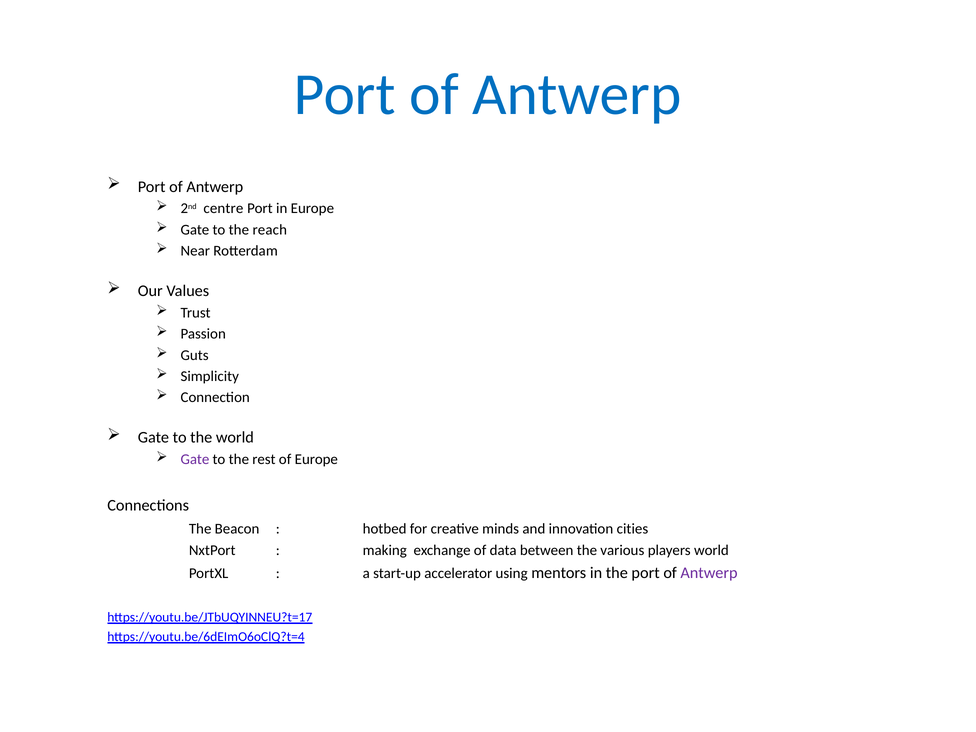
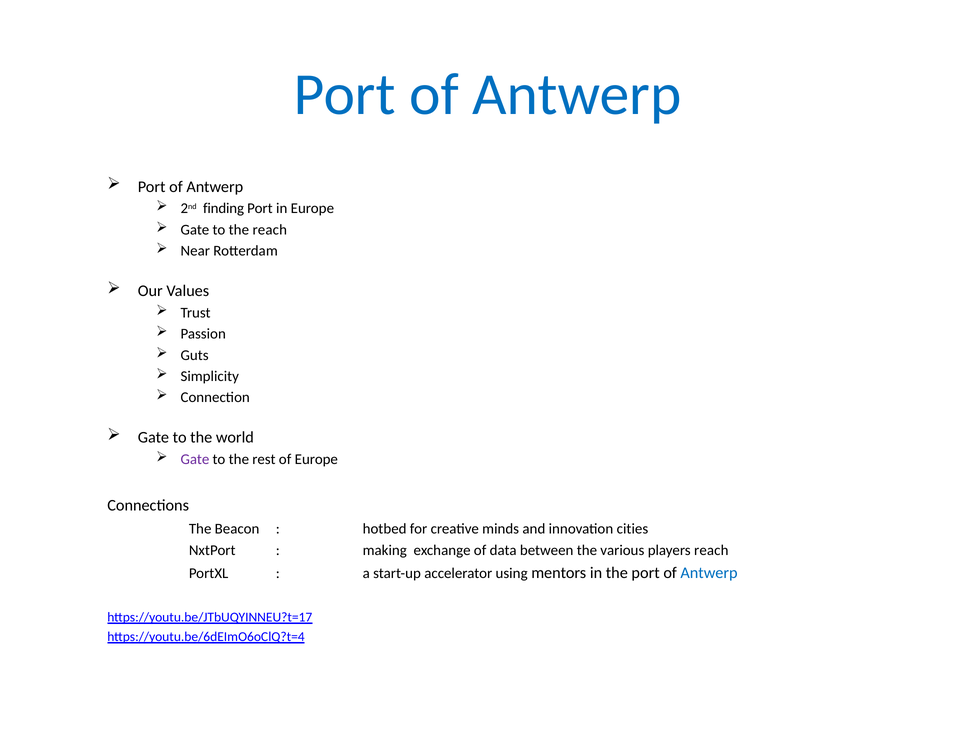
centre: centre -> finding (224, 209)
players world: world -> reach (711, 551)
Antwerp colour: purple -> blue (709, 573)
